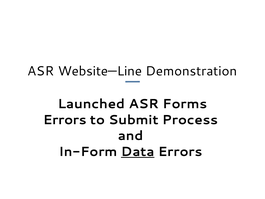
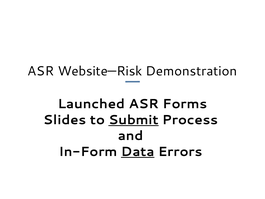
Website—Line: Website—Line -> Website—Risk (100, 71)
Errors: Errors -> Slides (65, 120)
Submit underline: none -> present (134, 120)
